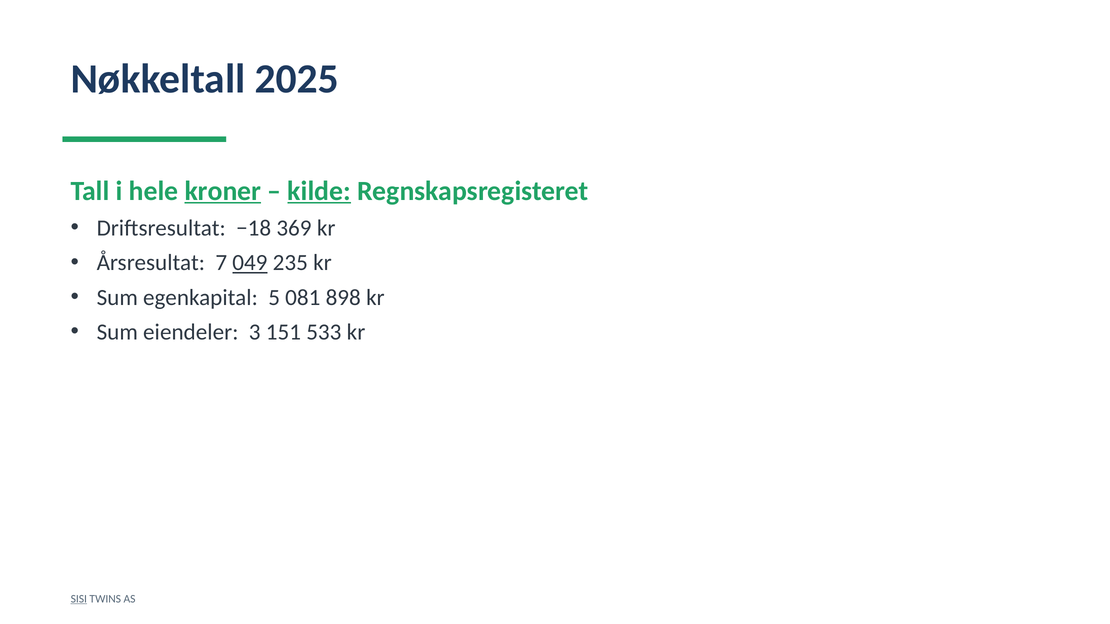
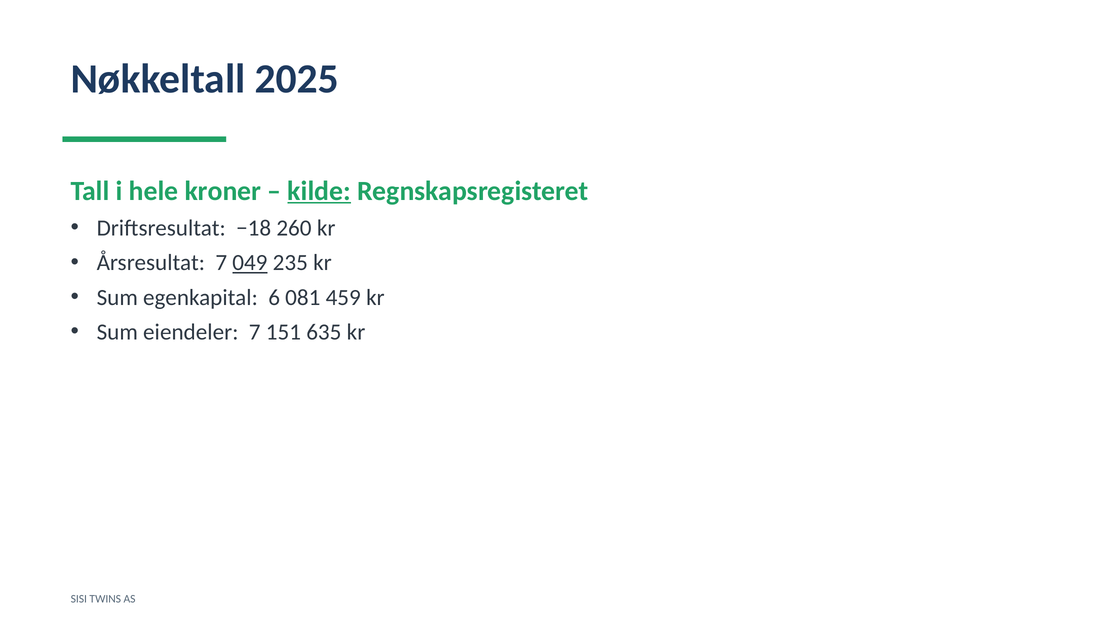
kroner underline: present -> none (223, 191)
369: 369 -> 260 (294, 228)
5: 5 -> 6 (274, 298)
898: 898 -> 459 (343, 298)
eiendeler 3: 3 -> 7 (255, 332)
533: 533 -> 635 (324, 332)
SISI underline: present -> none (79, 599)
